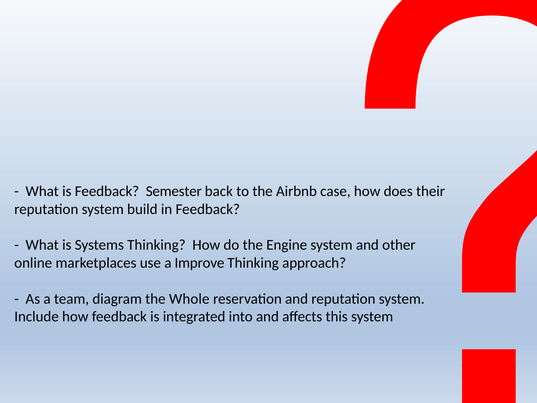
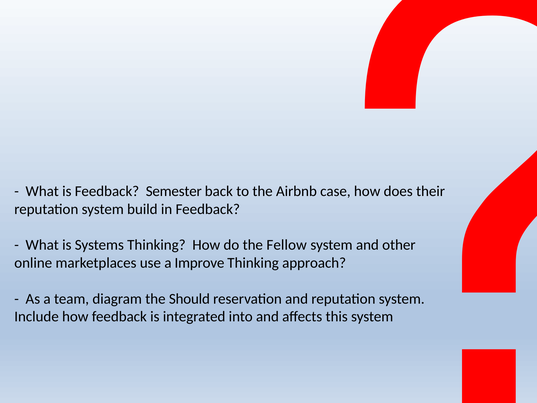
Engine: Engine -> Fellow (287, 245)
Whole: Whole -> Should (189, 299)
